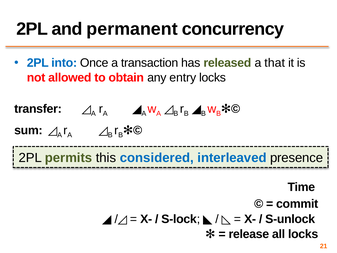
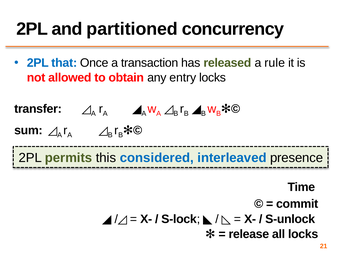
permanent: permanent -> partitioned (132, 29)
into: into -> that (64, 63)
that: that -> rule (275, 63)
